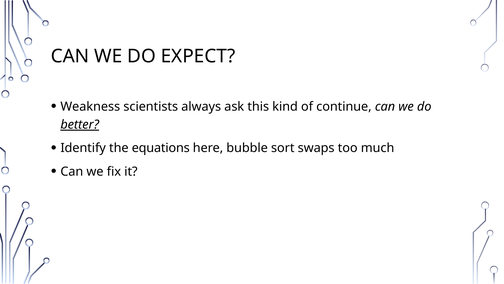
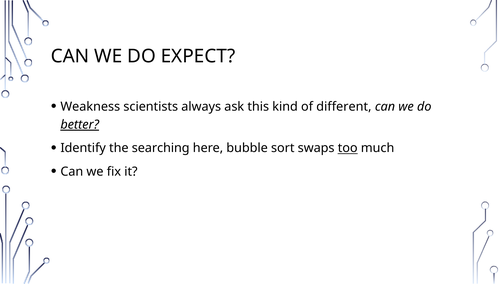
continue: continue -> different (344, 106)
equations: equations -> searching (161, 148)
too underline: none -> present (348, 148)
